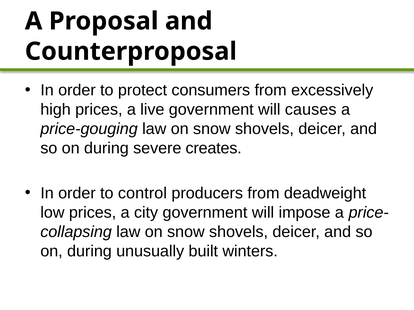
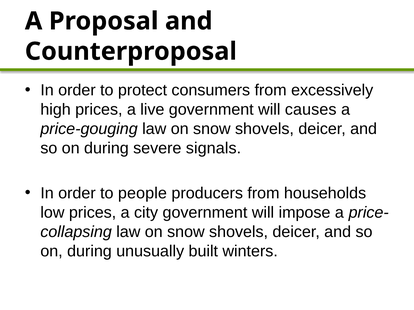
creates: creates -> signals (214, 148)
control: control -> people (142, 194)
deadweight: deadweight -> households (325, 194)
